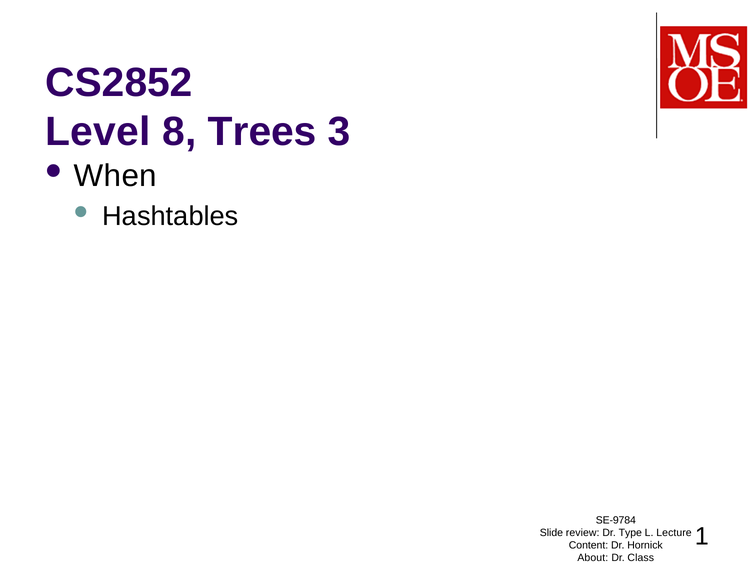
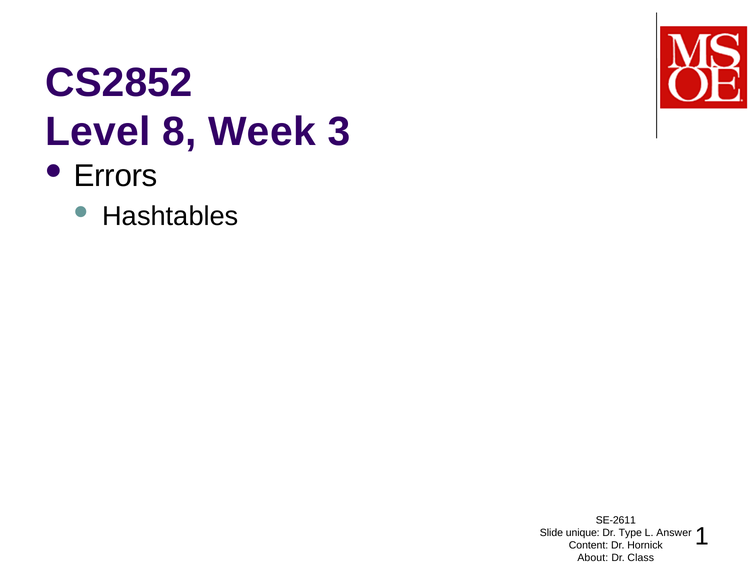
Trees: Trees -> Week (262, 132)
When: When -> Errors (116, 176)
SE-9784: SE-9784 -> SE-2611 (616, 520)
review: review -> unique (583, 532)
Lecture: Lecture -> Answer (674, 532)
